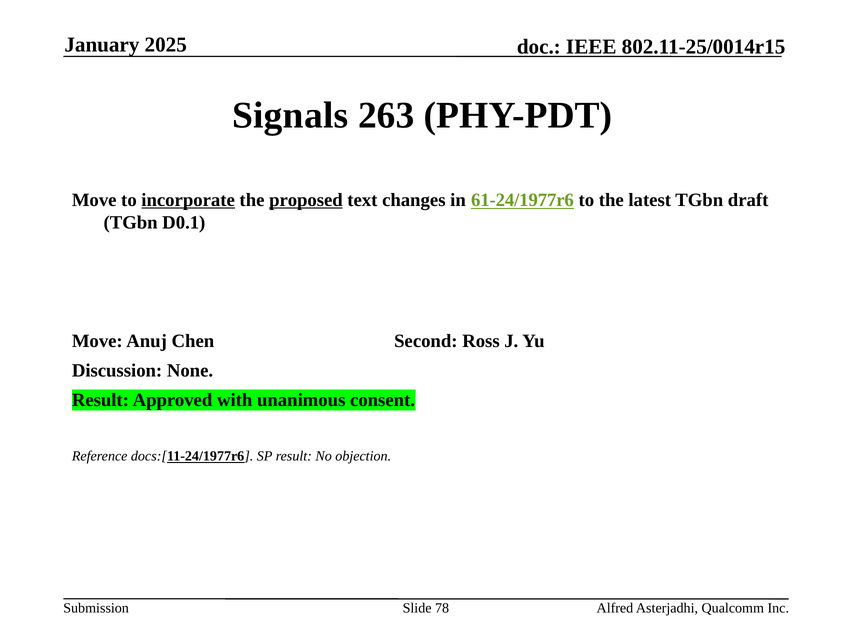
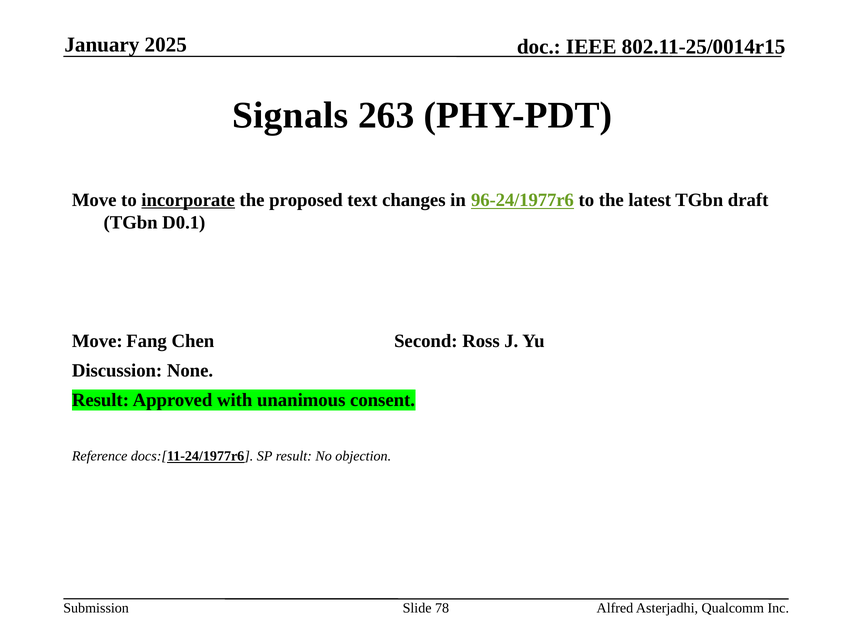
proposed underline: present -> none (306, 200)
61-24/1977r6: 61-24/1977r6 -> 96-24/1977r6 (522, 200)
Anuj: Anuj -> Fang (147, 341)
